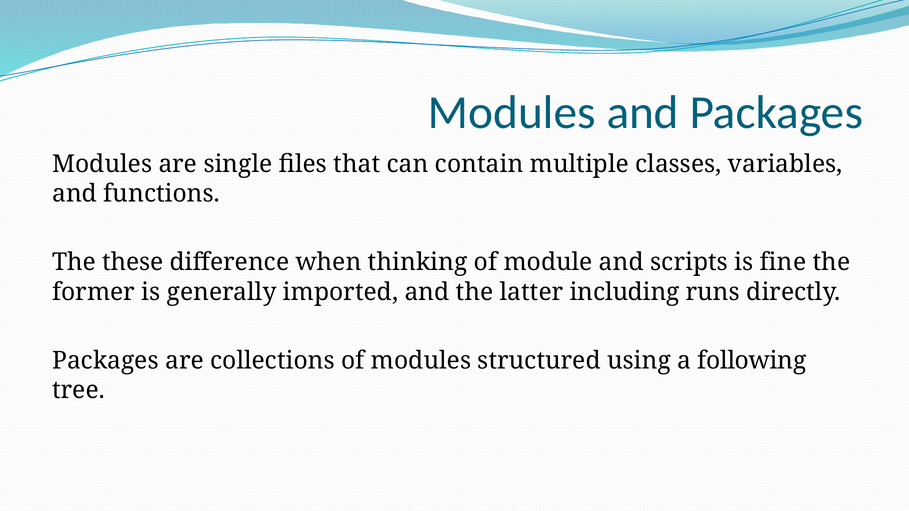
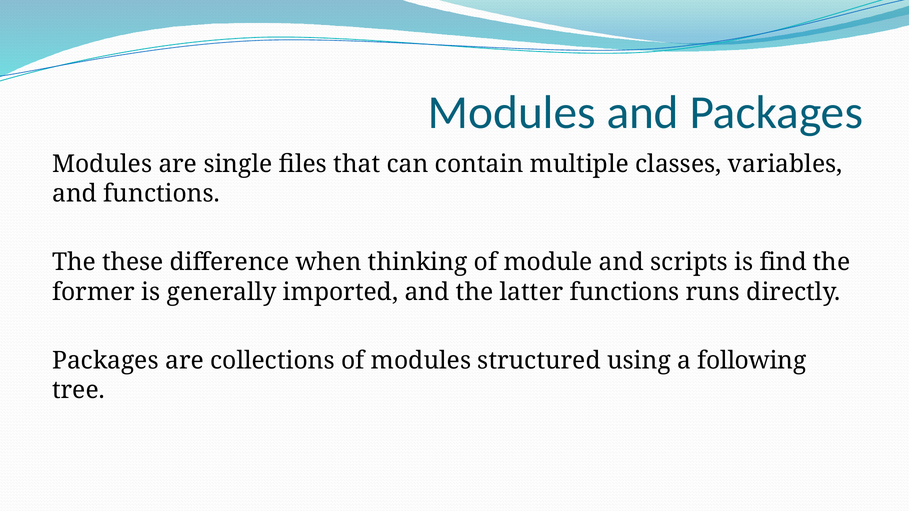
fine: fine -> find (783, 263)
latter including: including -> functions (625, 292)
